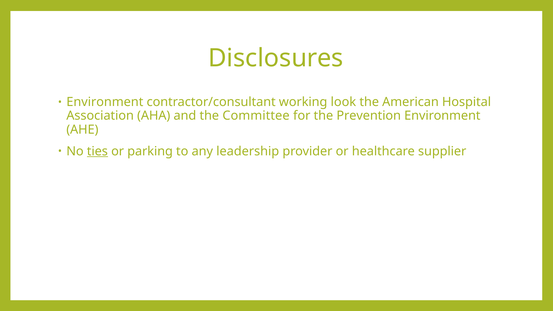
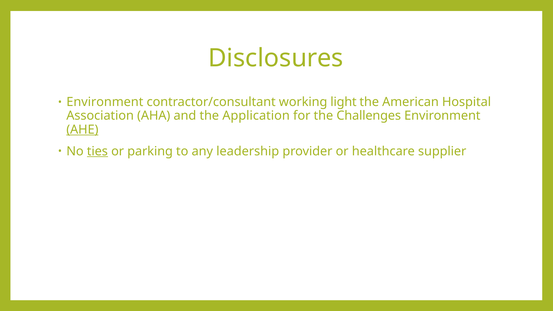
look: look -> light (344, 102)
Committee: Committee -> Application (256, 116)
Prevention: Prevention -> Challenges (369, 116)
AHE underline: none -> present (82, 130)
